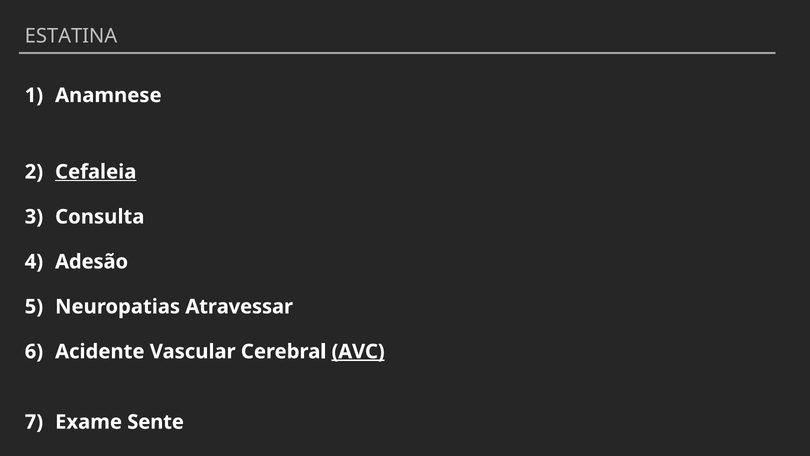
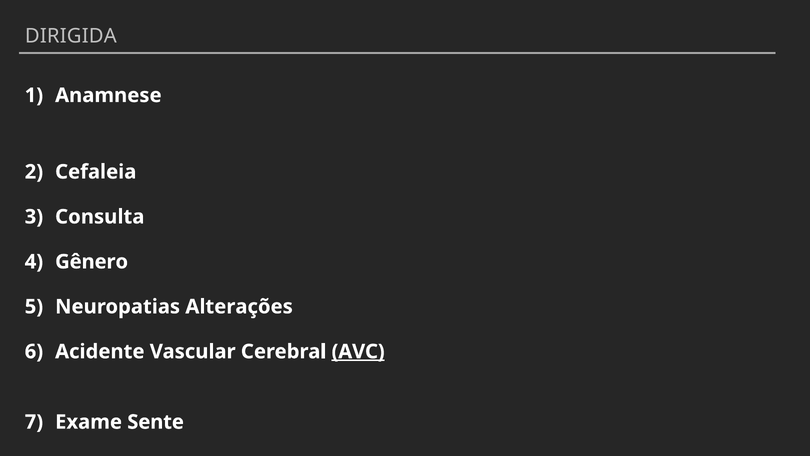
ESTATINA: ESTATINA -> DIRIGIDA (71, 36)
Cefaleia underline: present -> none (96, 172)
Adesão: Adesão -> Gênero (92, 262)
Atravessar: Atravessar -> Alterações (239, 306)
